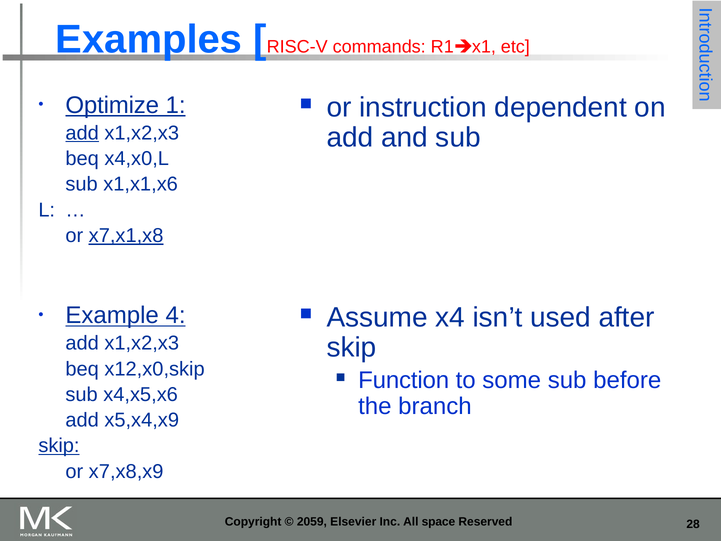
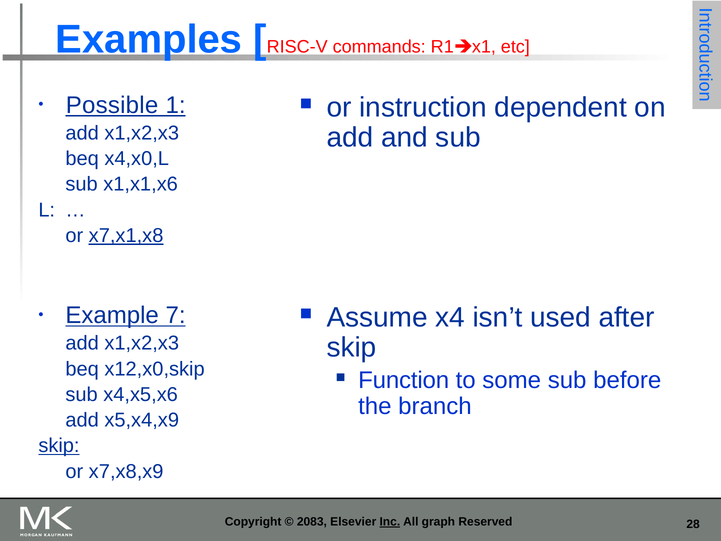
Optimize: Optimize -> Possible (112, 105)
add underline: present -> none (82, 133)
4: 4 -> 7 (176, 315)
2059: 2059 -> 2083 (312, 521)
Inc underline: none -> present (390, 521)
space: space -> graph (438, 521)
